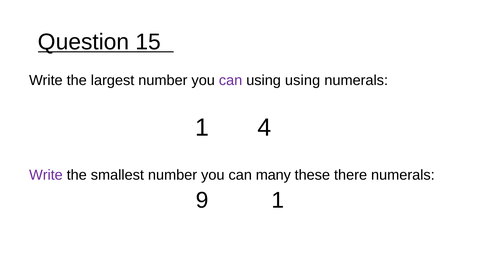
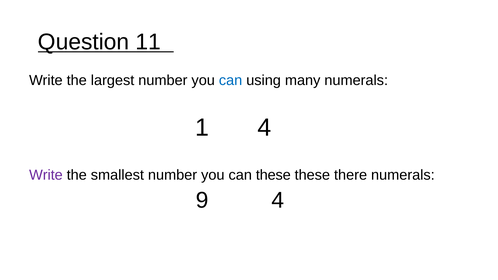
15: 15 -> 11 (148, 42)
can colour: purple -> blue (231, 80)
using using: using -> many (303, 80)
can many: many -> these (273, 175)
9 1: 1 -> 4 (278, 200)
